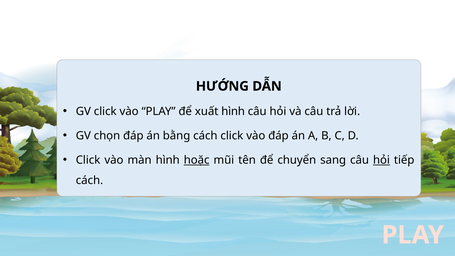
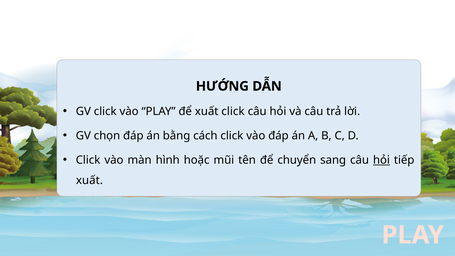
xuất hình: hình -> click (233, 111)
hoặc underline: present -> none (197, 160)
cách: cách -> xuất (89, 181)
